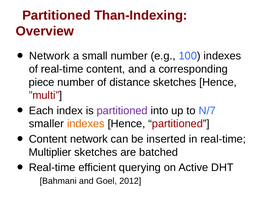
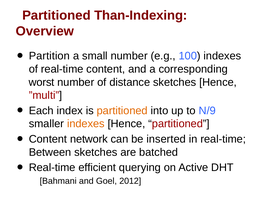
Network: Network -> Partition (49, 56)
piece: piece -> worst (42, 82)
partitioned colour: purple -> orange (122, 110)
N/7: N/7 -> N/9 (207, 110)
Multiplier: Multiplier -> Between (50, 152)
